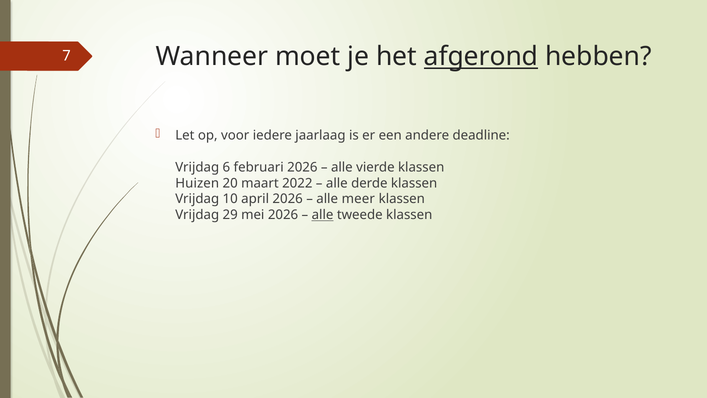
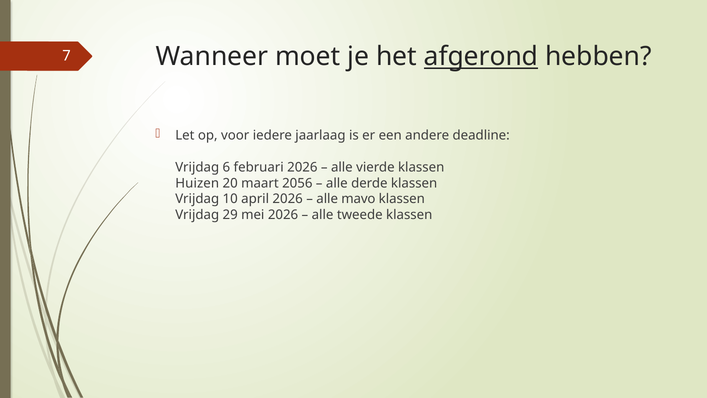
2022: 2022 -> 2056 (297, 183)
meer: meer -> mavo (358, 199)
alle underline: present -> none (323, 215)
